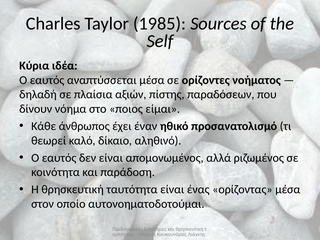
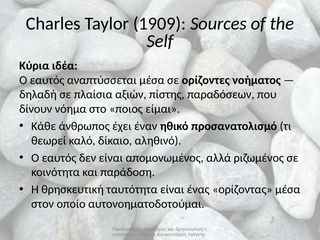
1985: 1985 -> 1909 (160, 24)
